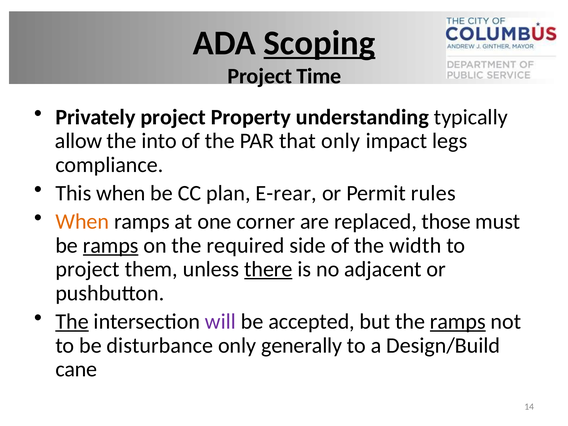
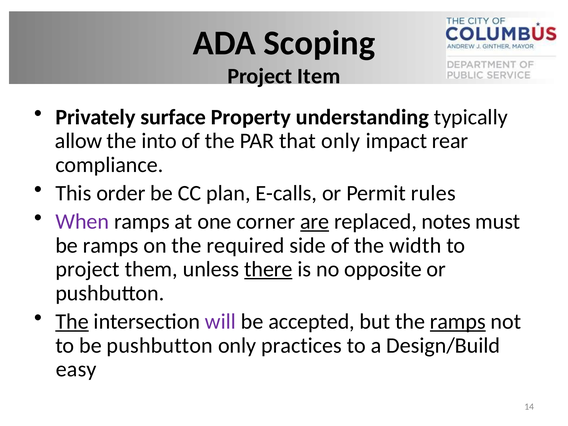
Scoping underline: present -> none (319, 43)
Time: Time -> Item (319, 76)
Privately project: project -> surface (173, 117)
legs: legs -> rear (450, 141)
This when: when -> order (121, 193)
E-rear: E-rear -> E-calls (286, 193)
When colour: orange -> purple (82, 222)
are underline: none -> present (315, 222)
those: those -> notes (446, 222)
ramps underline: present -> none (111, 245)
adjacent: adjacent -> opposite (383, 269)
be disturbance: disturbance -> pushbutton (160, 345)
generally: generally -> practices (302, 345)
cane: cane -> easy (76, 369)
